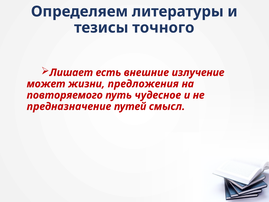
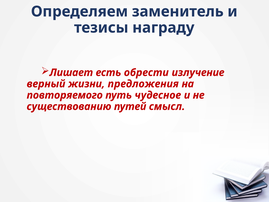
литературы: литературы -> заменитель (178, 12)
точного: точного -> награду (163, 28)
внешние: внешние -> обрести (146, 72)
может: может -> верный (46, 84)
предназначение: предназначение -> существованию (69, 106)
